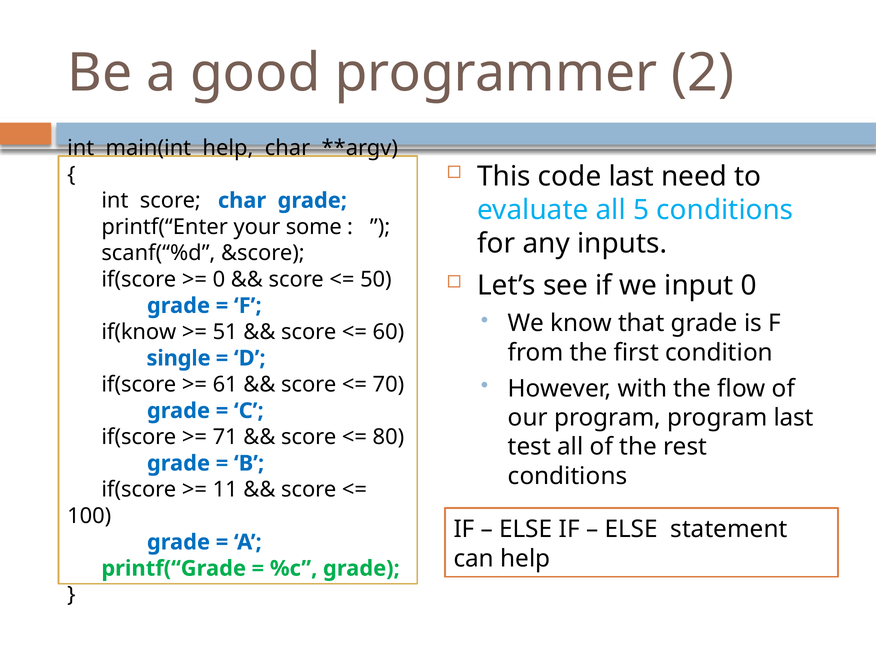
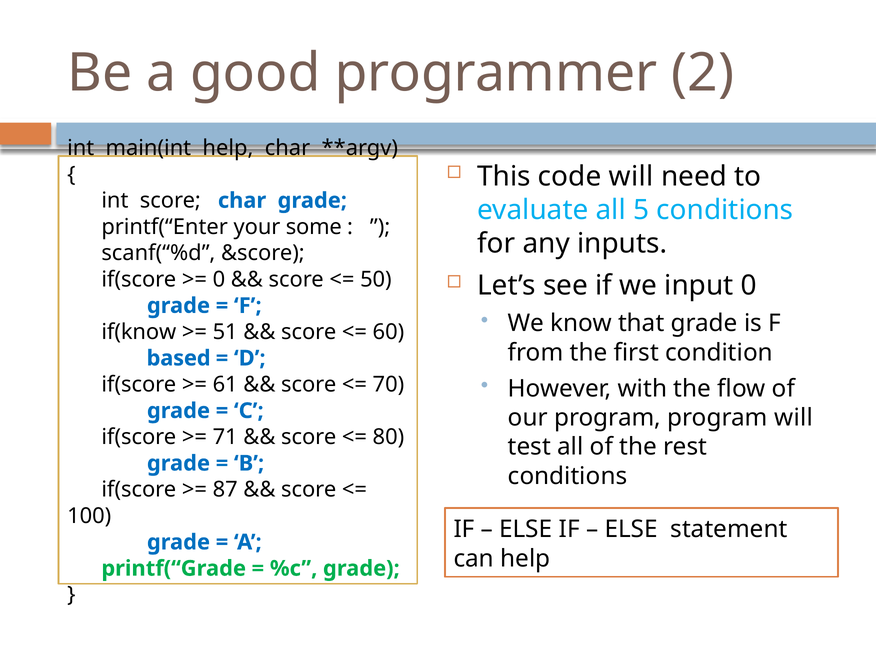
code last: last -> will (631, 176)
single: single -> based (179, 358)
program last: last -> will (794, 418)
11: 11 -> 87 (225, 490)
